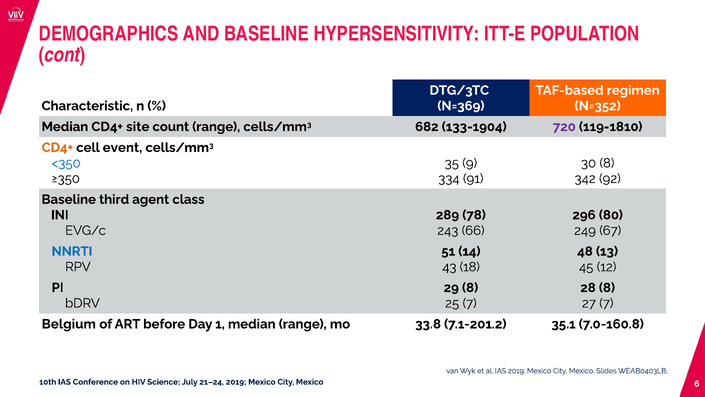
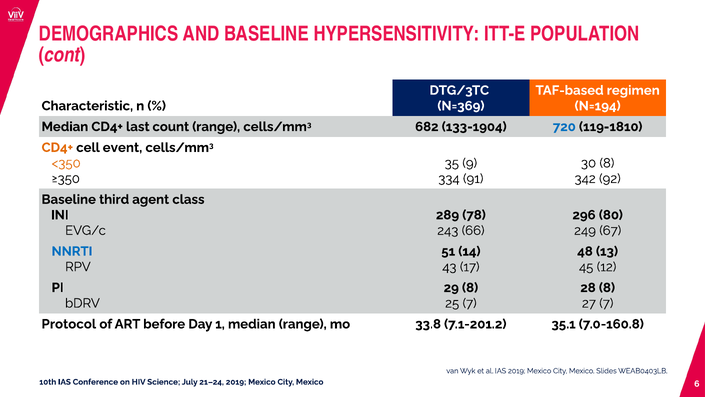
N=352: N=352 -> N=194 (598, 106)
site: site -> last (138, 127)
720 colour: purple -> blue (564, 127)
<350 colour: blue -> orange (66, 163)
18: 18 -> 17 (470, 267)
Belgium: Belgium -> Protocol (69, 324)
